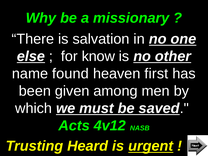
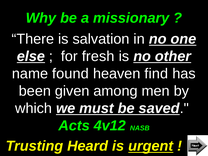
know: know -> fresh (98, 56)
first: first -> find (156, 74)
